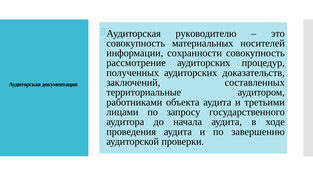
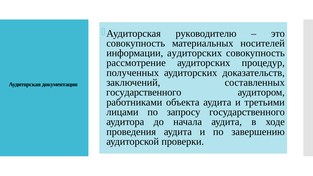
информации сохранности: сохранности -> аудиторских (195, 53)
территориальные: территориальные -> государственного (144, 92)
